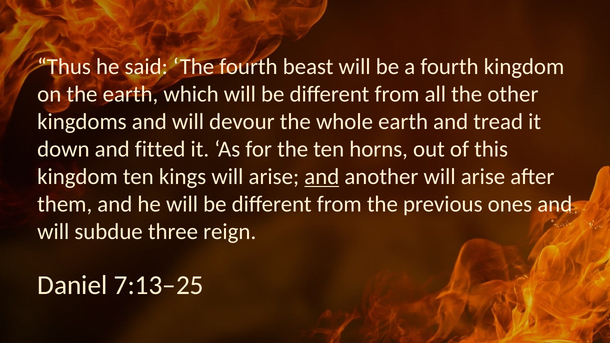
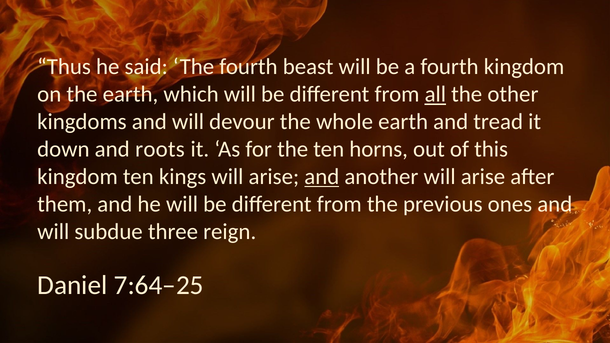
all underline: none -> present (435, 94)
fitted: fitted -> roots (160, 149)
7:13–25: 7:13–25 -> 7:64–25 (159, 285)
